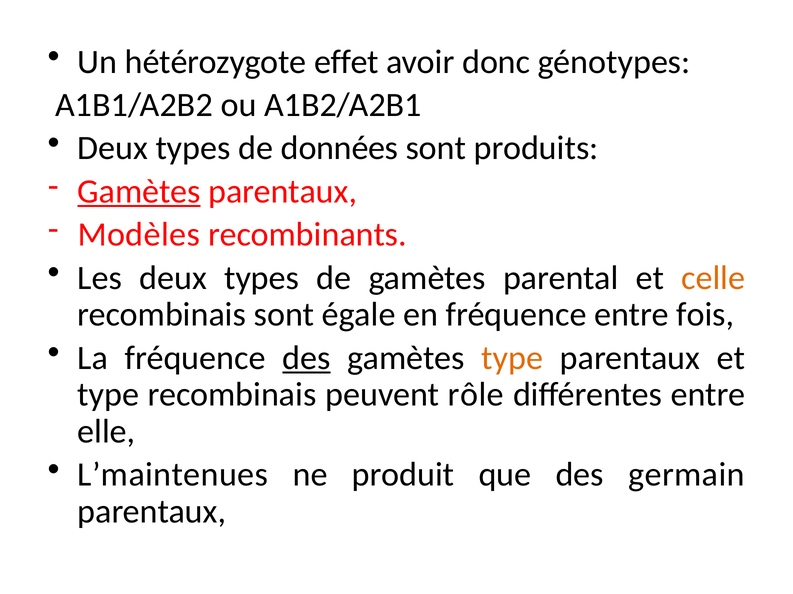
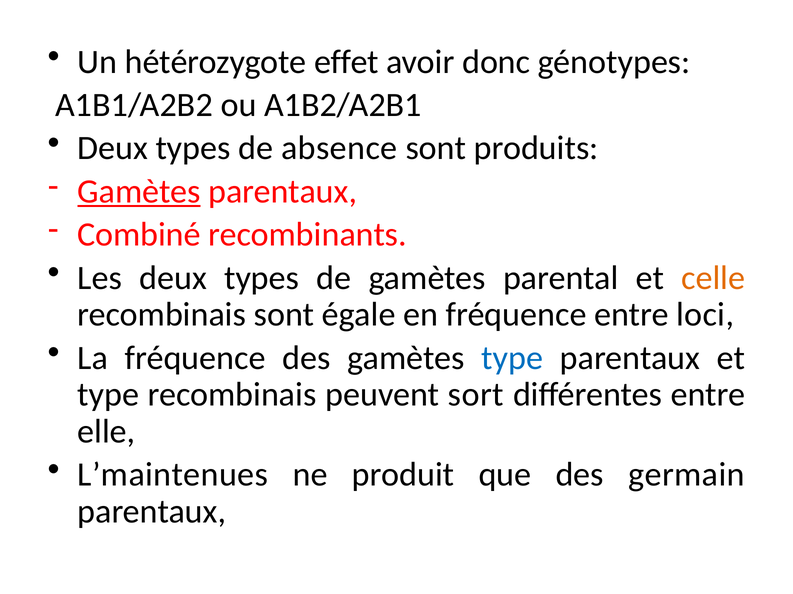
données: données -> absence (339, 148)
Modèles: Modèles -> Combiné (139, 235)
fois: fois -> loci (705, 315)
des underline: present -> none (306, 358)
type colour: orange -> blue (512, 358)
rôle: rôle -> sort (476, 395)
